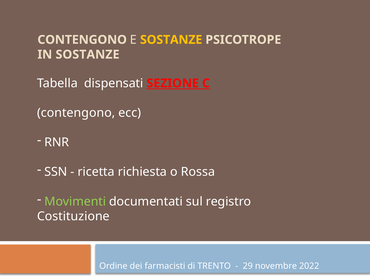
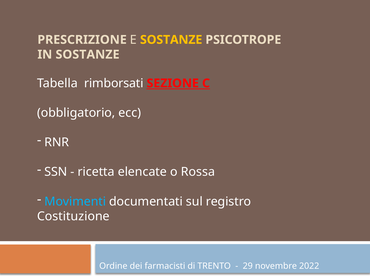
CONTENGONO: CONTENGONO -> PRESCRIZIONE (82, 40)
dispensati: dispensati -> rimborsati (114, 83)
contengono: contengono -> obbligatorio (76, 113)
richiesta: richiesta -> elencate (142, 172)
Movimenti colour: light green -> light blue (75, 202)
